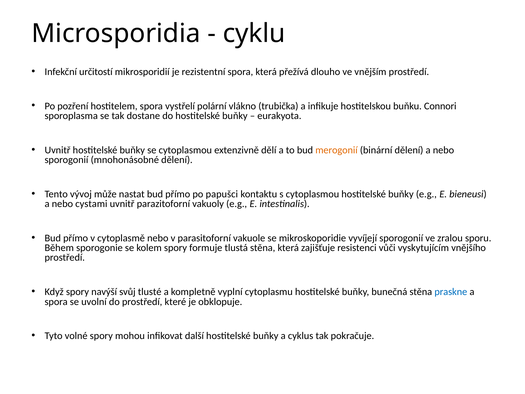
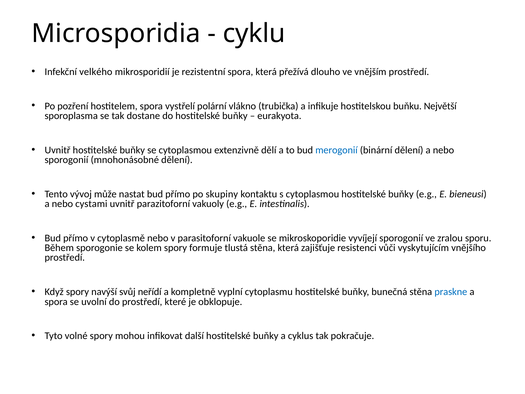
určitostí: určitostí -> velkého (96, 72)
Connori: Connori -> Největší (440, 106)
merogonií colour: orange -> blue (336, 150)
papušci: papušci -> skupiny (222, 194)
tlusté: tlusté -> neřídí (150, 292)
